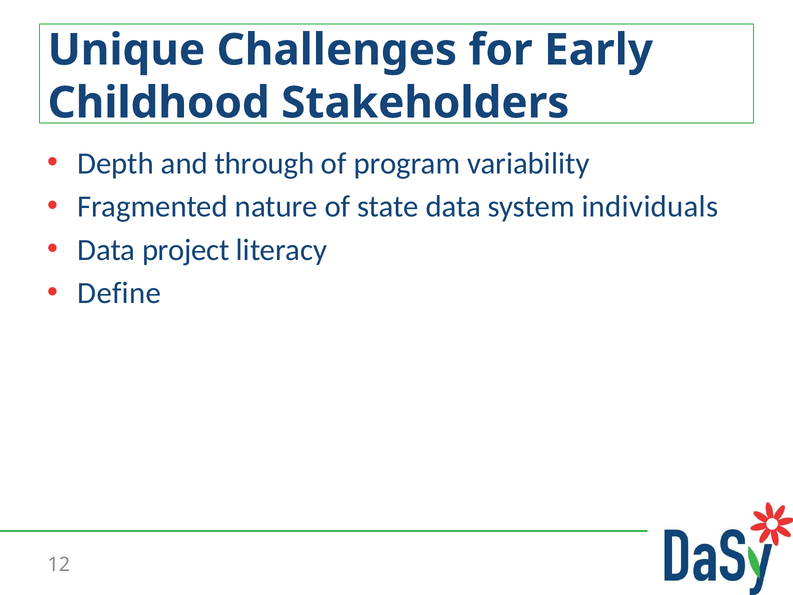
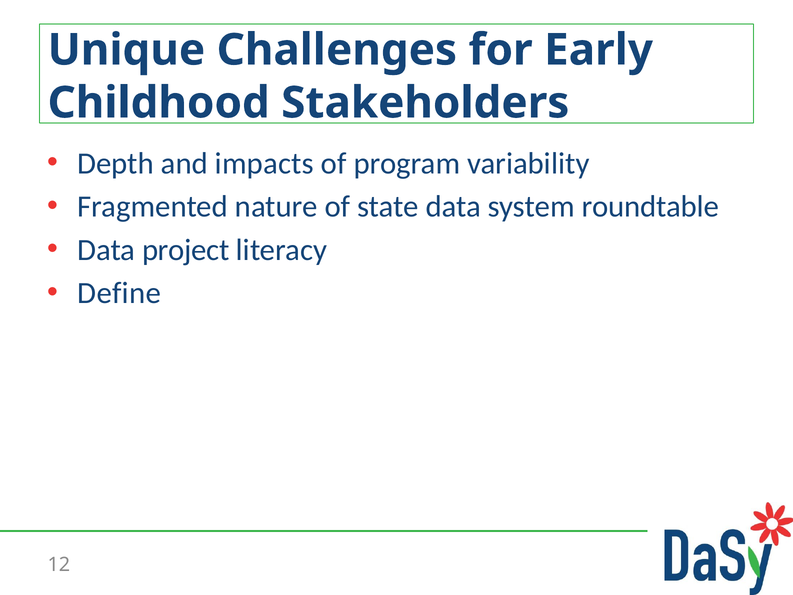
through: through -> impacts (264, 163)
individuals: individuals -> roundtable (650, 207)
